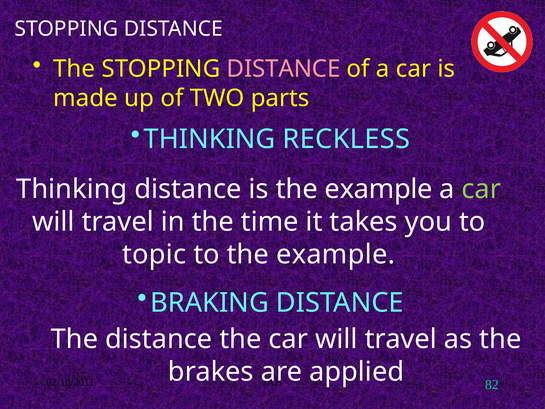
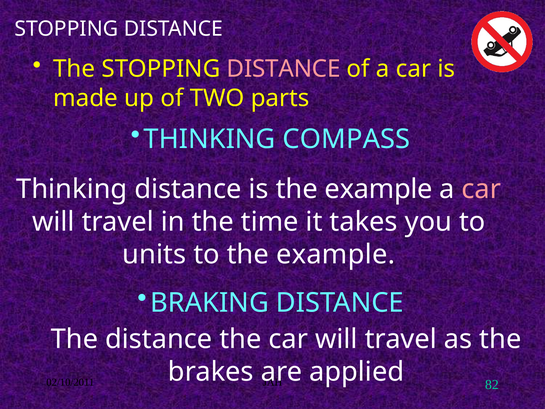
RECKLESS: RECKLESS -> COMPASS (346, 139)
car colour: light green -> pink (481, 189)
topic: topic -> units (154, 254)
